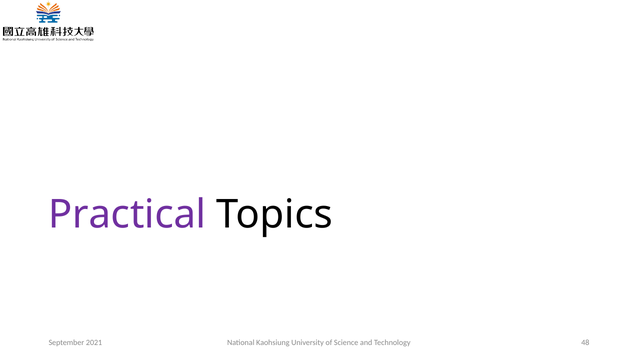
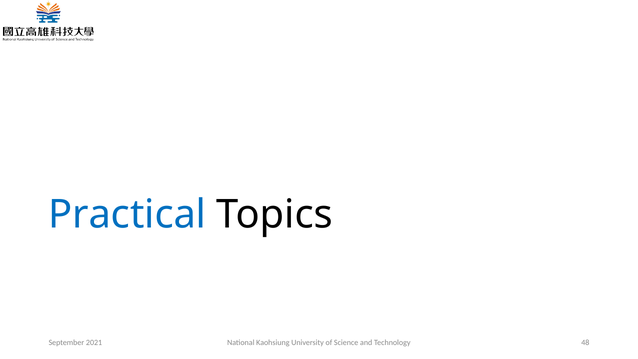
Practical colour: purple -> blue (127, 215)
